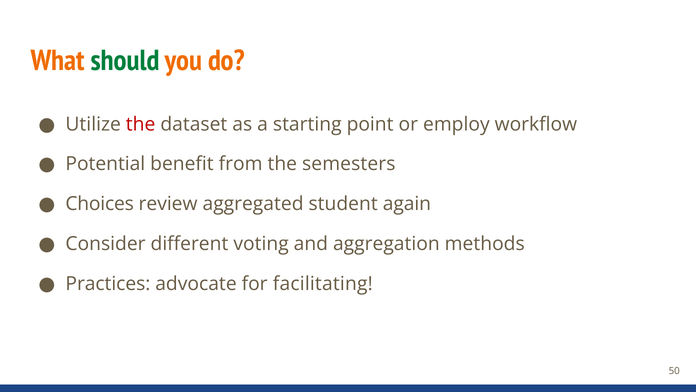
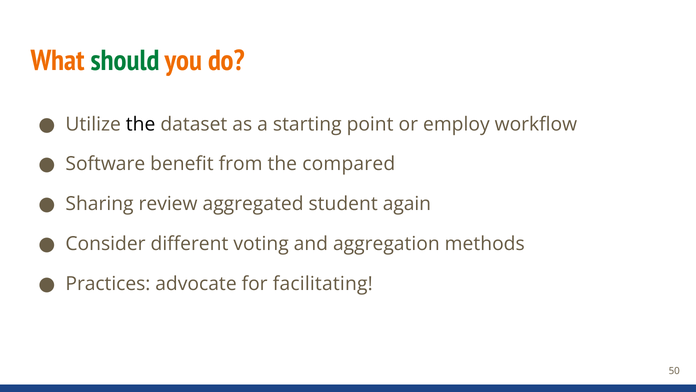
the colour: red -> black (141, 124)
Potential: Potential -> Software (105, 164)
semesters: semesters -> compared (349, 164)
Choices: Choices -> Sharing (100, 204)
